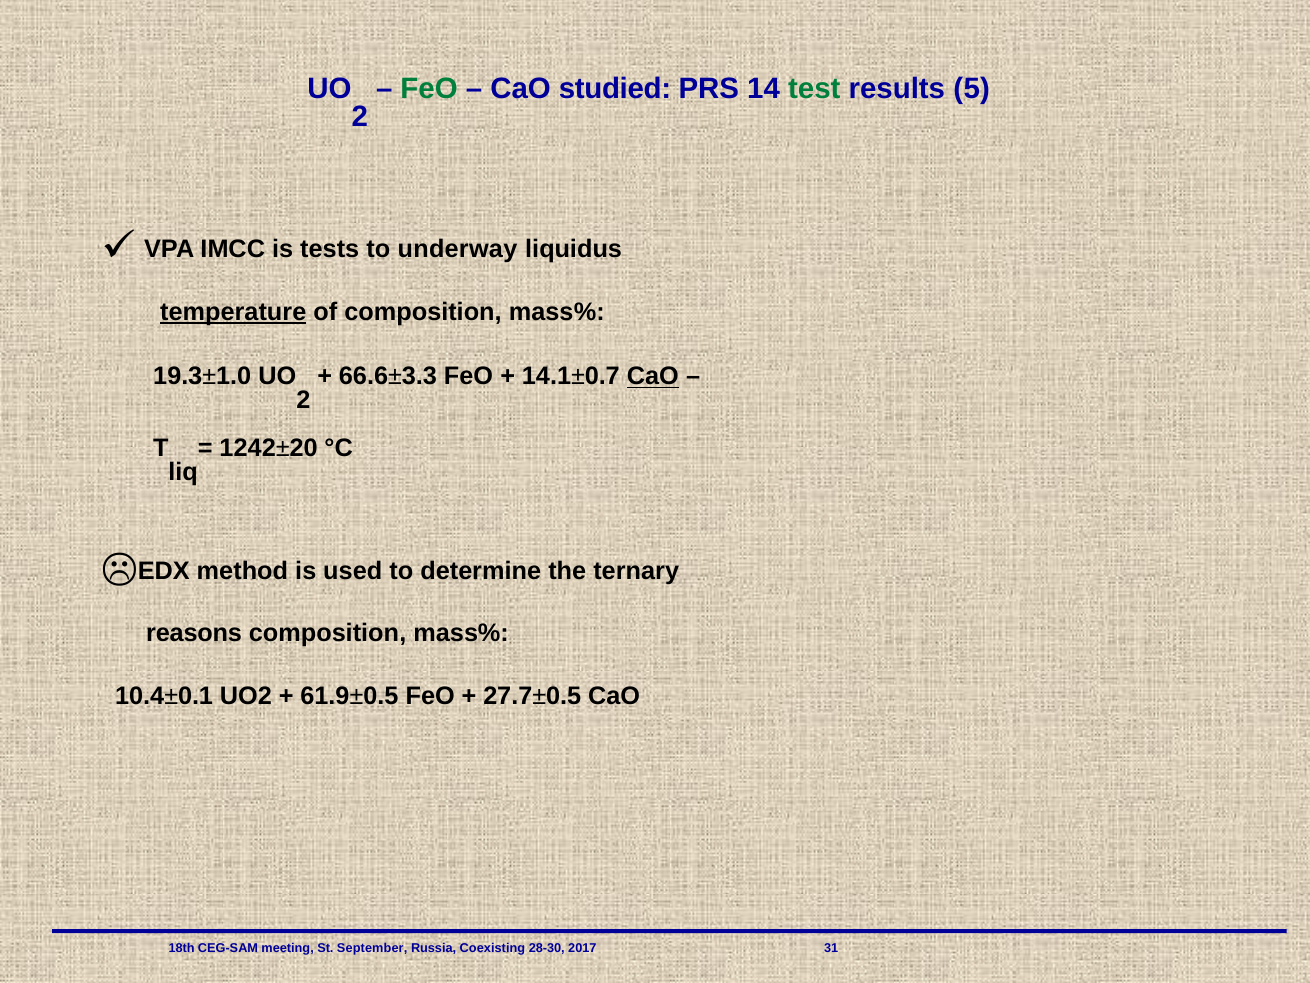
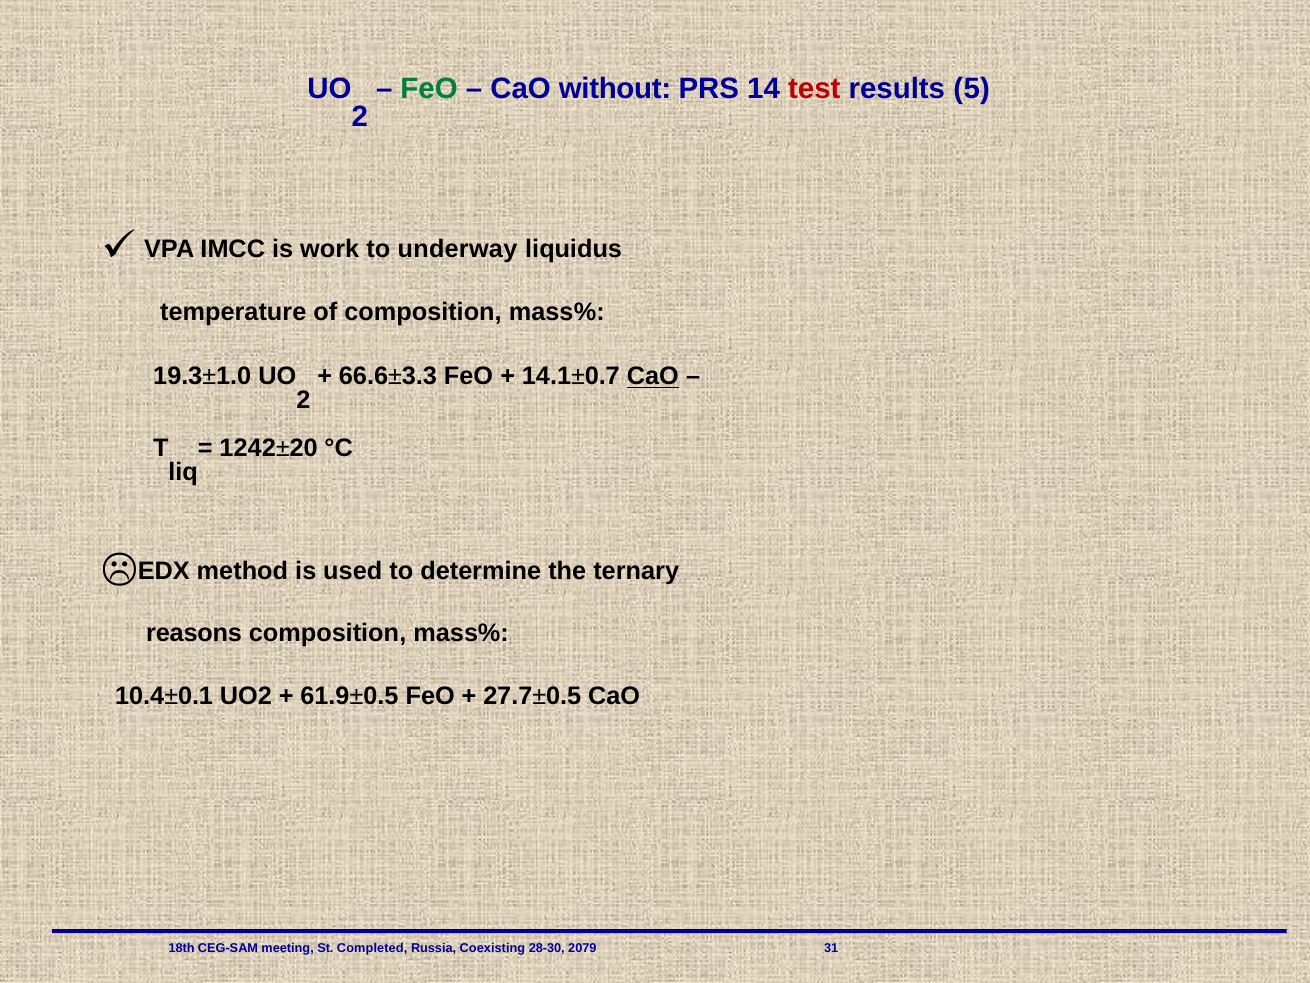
studied: studied -> without (615, 89)
test colour: green -> red (814, 89)
tests: tests -> work (330, 249)
temperature underline: present -> none (233, 312)
September: September -> Completed (372, 948)
2017: 2017 -> 2079 (582, 948)
